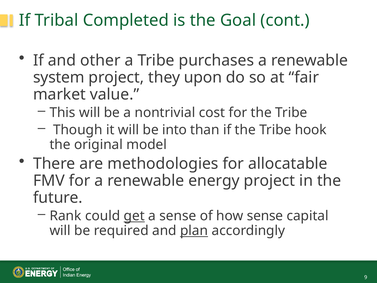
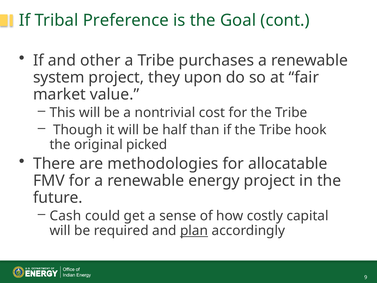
Completed: Completed -> Preference (126, 20)
into: into -> half (174, 130)
model: model -> picked (147, 145)
Rank: Rank -> Cash (65, 216)
get underline: present -> none (134, 216)
how sense: sense -> costly (265, 216)
